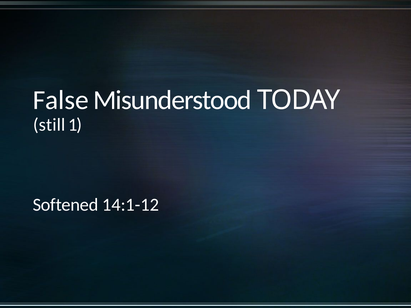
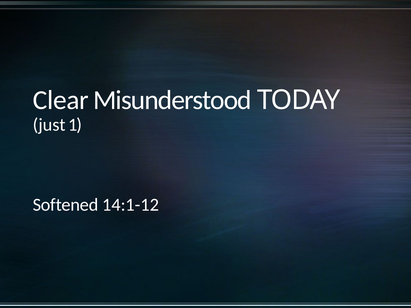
False: False -> Clear (61, 100)
still: still -> just (49, 125)
